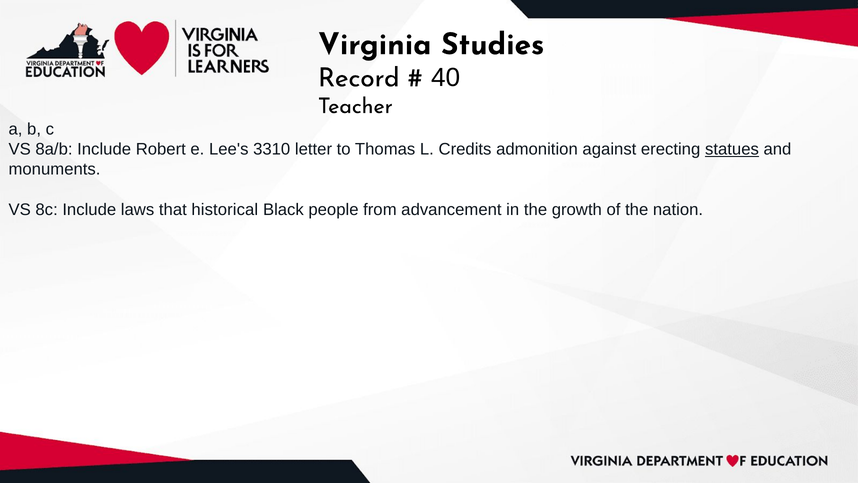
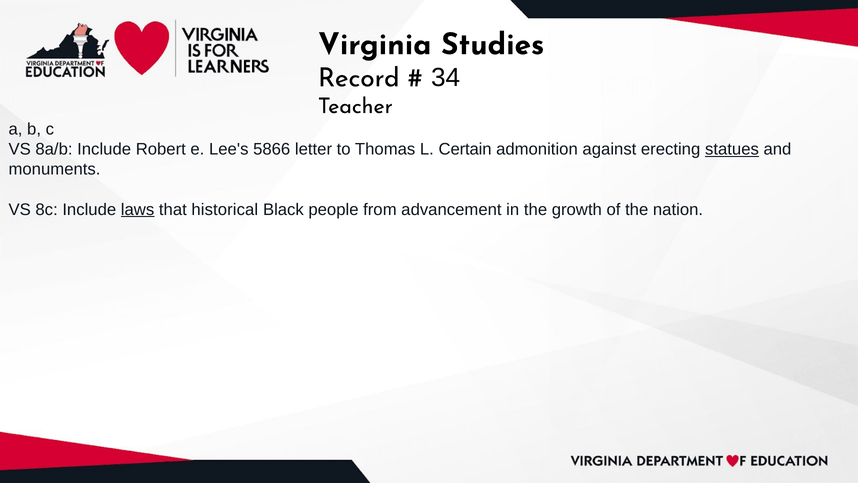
40: 40 -> 34 (446, 78)
3310: 3310 -> 5866 (272, 149)
Credits: Credits -> Certain (465, 149)
laws underline: none -> present (138, 209)
